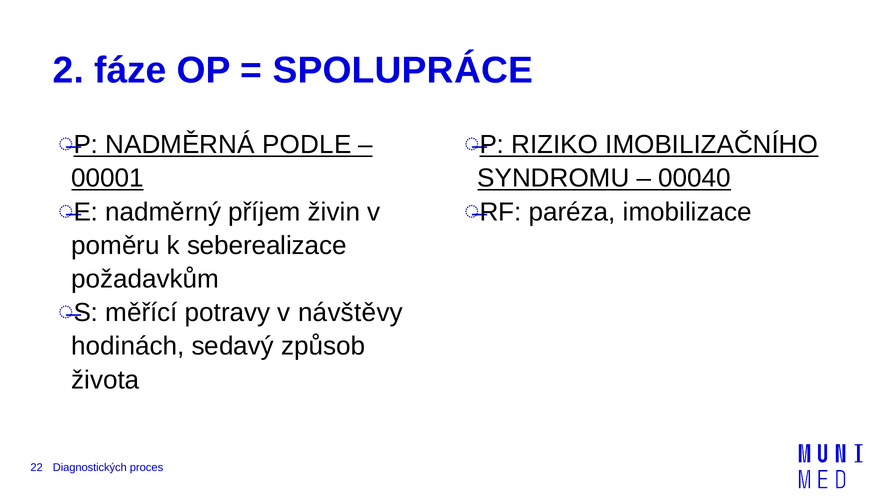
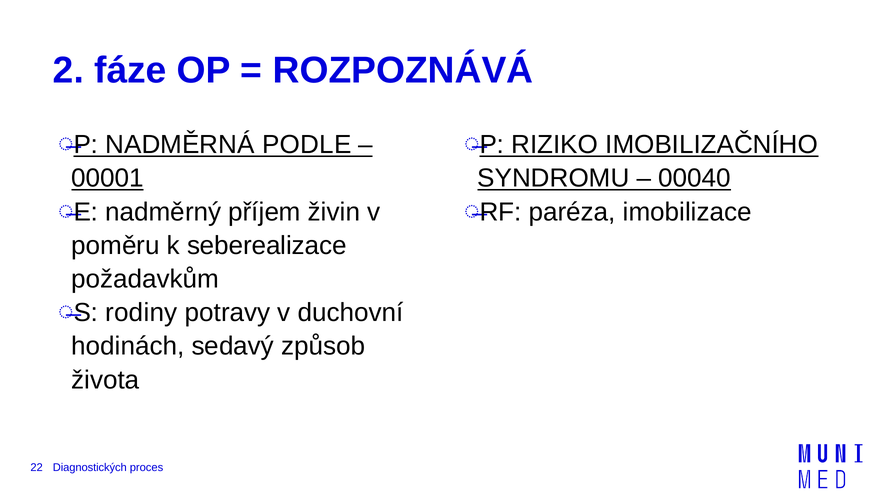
SPOLUPRÁCE: SPOLUPRÁCE -> ROZPOZNÁVÁ (403, 70)
měřící: měřící -> rodiny (141, 312)
návštěvy: návštěvy -> duchovní (351, 312)
